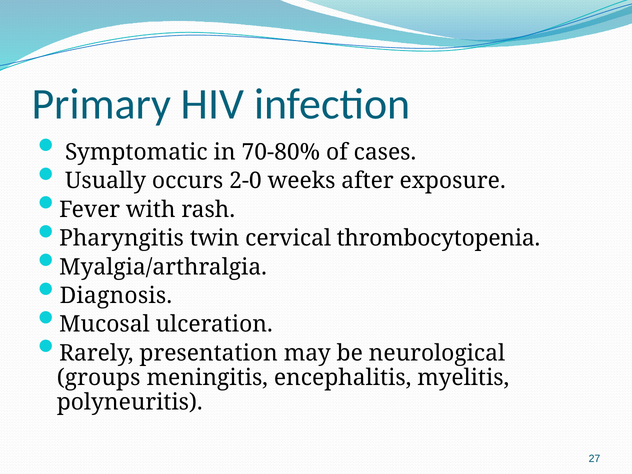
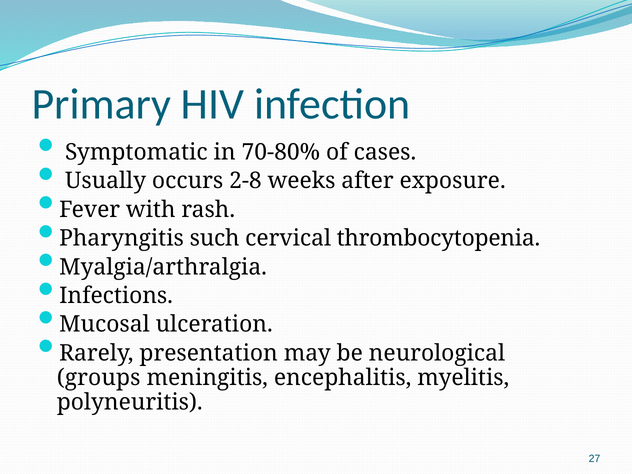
2-0: 2-0 -> 2-8 (245, 181)
twin: twin -> such (215, 238)
Diagnosis: Diagnosis -> Infections (116, 296)
